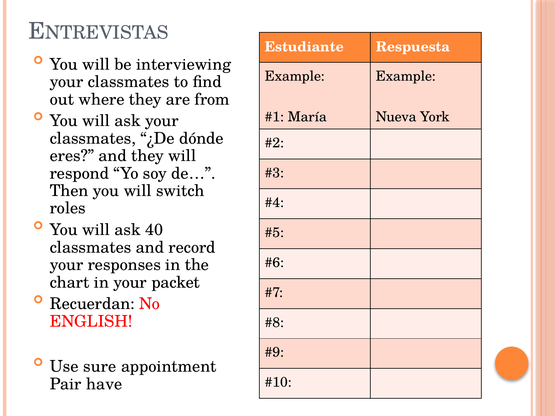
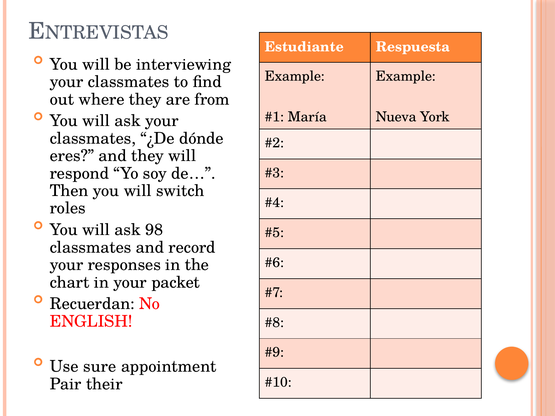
40: 40 -> 98 (154, 230)
have: have -> their (104, 384)
